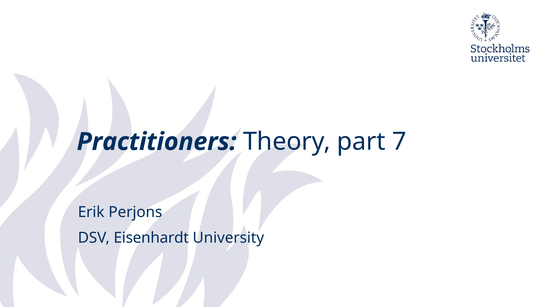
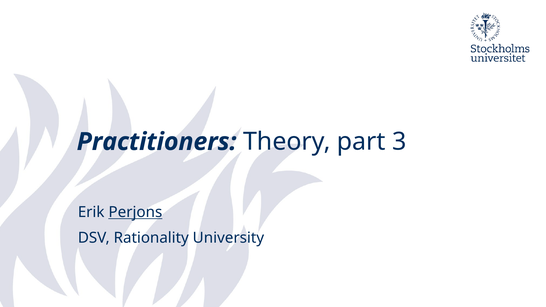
7: 7 -> 3 (399, 142)
Perjons underline: none -> present (135, 212)
Eisenhardt: Eisenhardt -> Rationality (151, 238)
